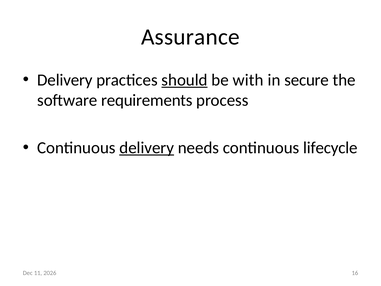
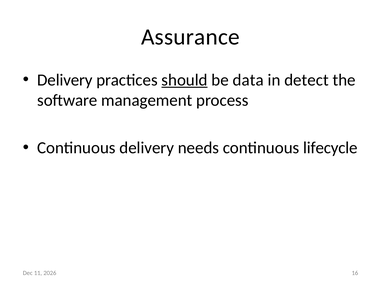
with: with -> data (248, 80)
secure: secure -> detect (307, 80)
requirements: requirements -> management (147, 100)
delivery underline: present -> none (147, 148)
